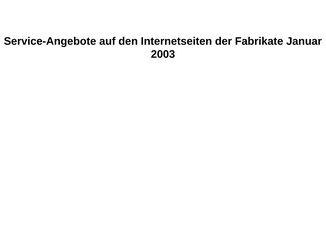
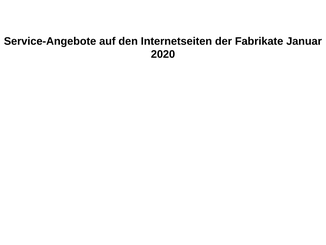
2003: 2003 -> 2020 (163, 54)
